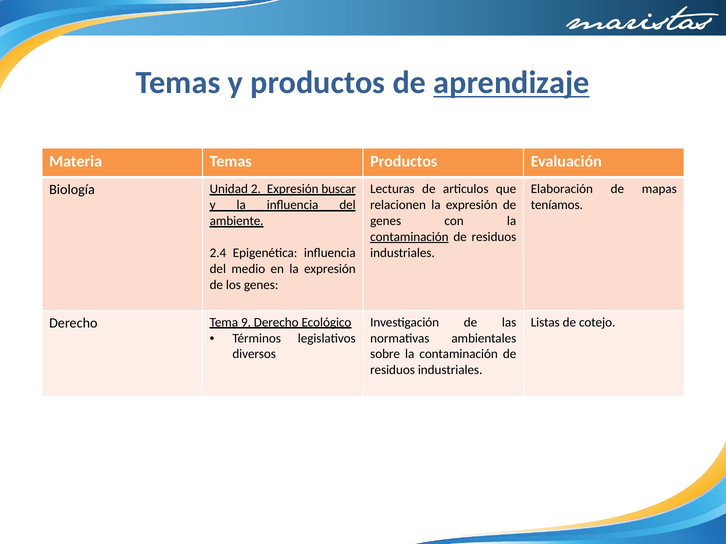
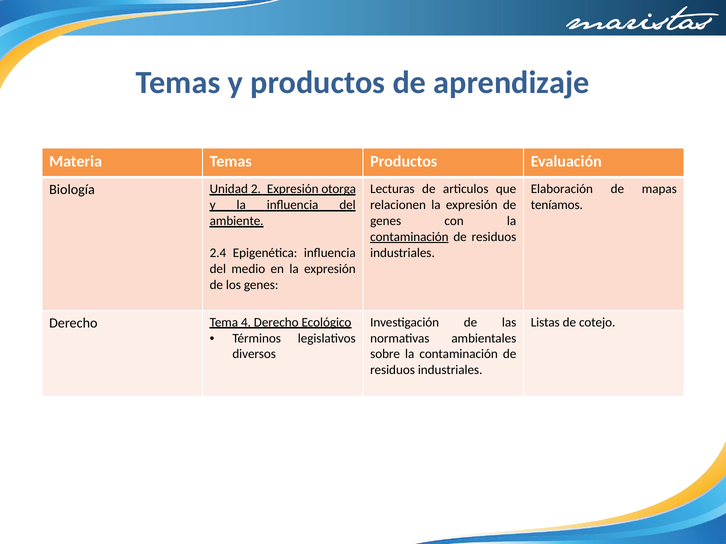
aprendizaje underline: present -> none (511, 83)
buscar: buscar -> otorga (339, 189)
9: 9 -> 4 (246, 323)
